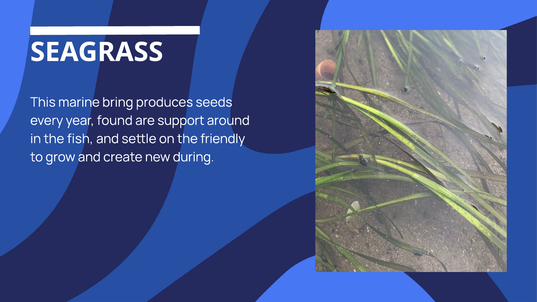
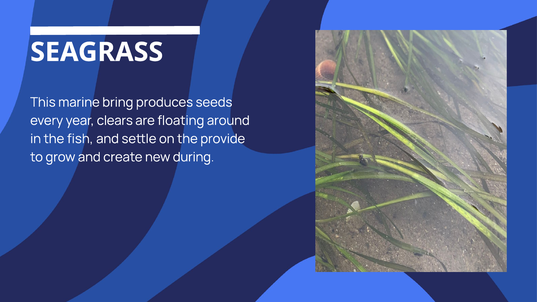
found: found -> clears (115, 121)
support: support -> floating (181, 121)
friendly: friendly -> provide (223, 139)
